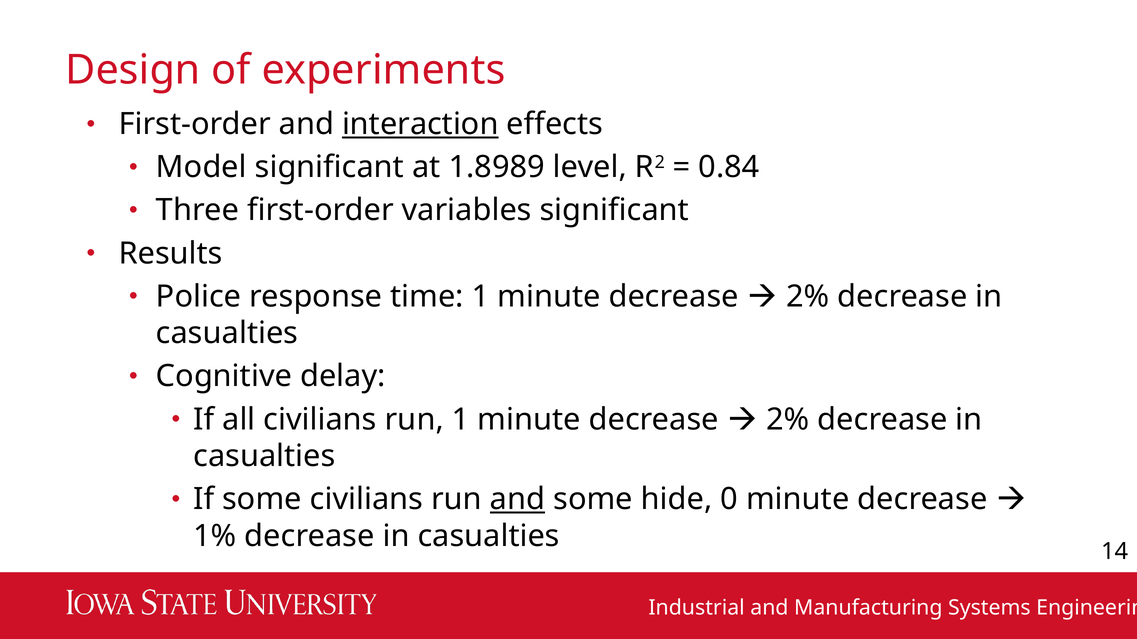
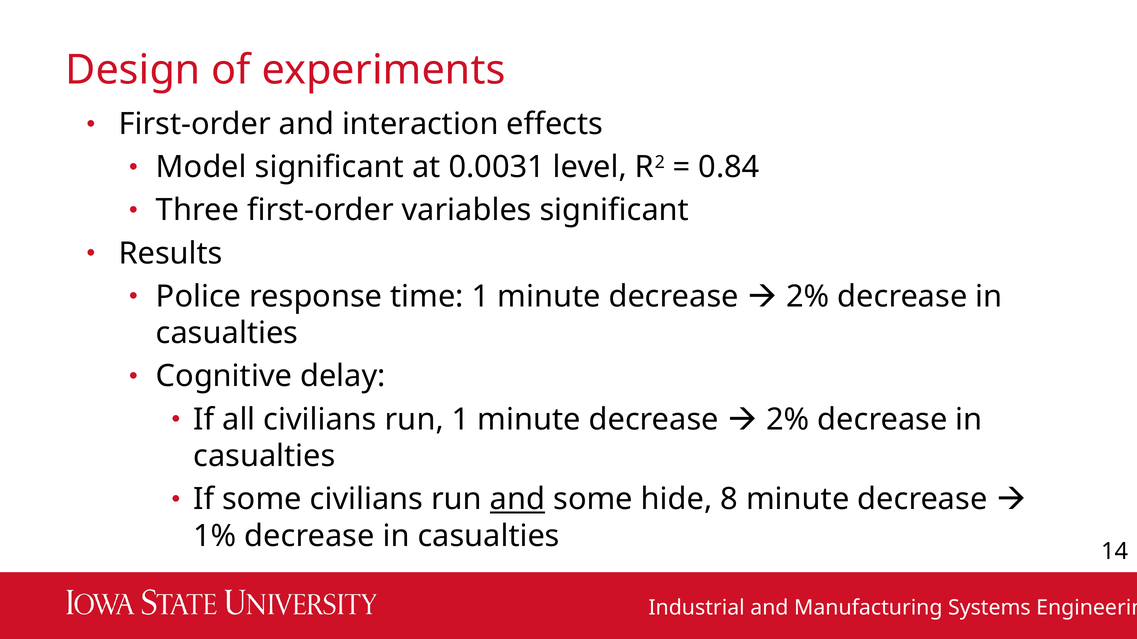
interaction underline: present -> none (420, 124)
1.8989: 1.8989 -> 0.0031 (497, 167)
0: 0 -> 8 (729, 500)
